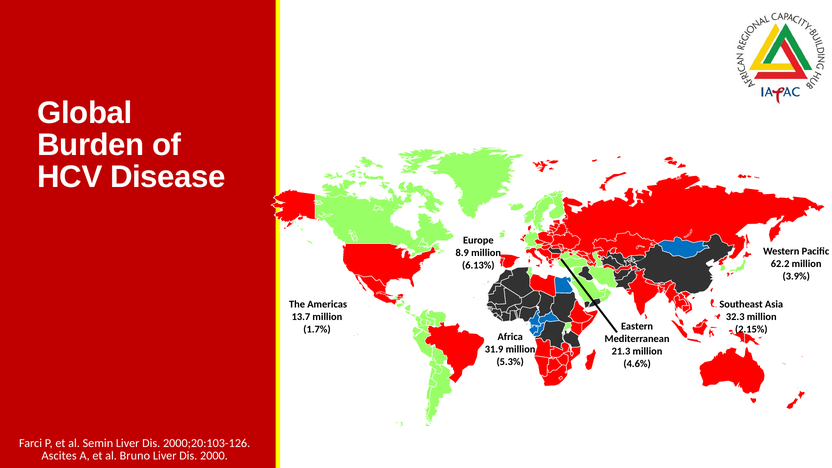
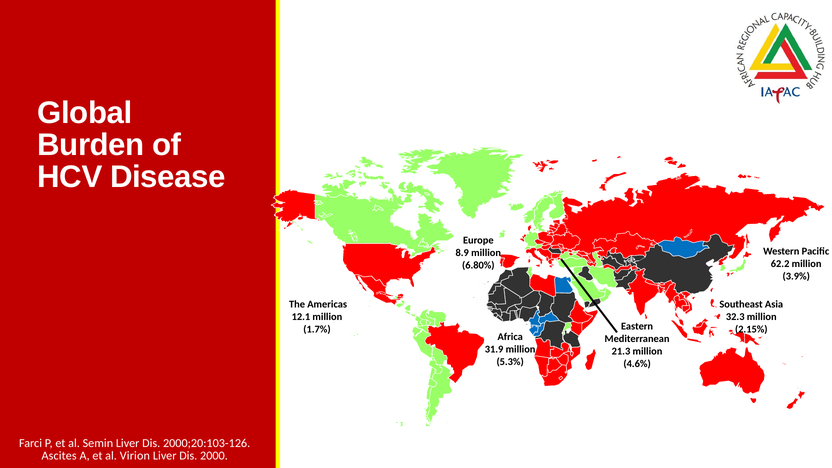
6.13%: 6.13% -> 6.80% (478, 265)
13.7: 13.7 -> 12.1 (301, 317)
Bruno: Bruno -> Virion (135, 456)
